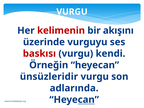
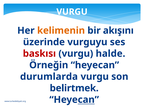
kelimenin colour: red -> orange (61, 31)
kendi: kendi -> halde (110, 54)
ünsüzleridir: ünsüzleridir -> durumlarda (49, 77)
adlarında: adlarında -> belirtmek (74, 88)
